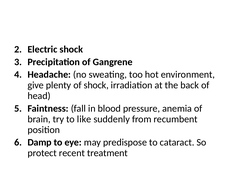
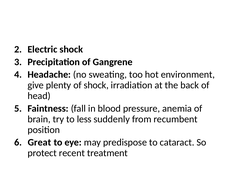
like: like -> less (84, 119)
Damp: Damp -> Great (39, 142)
